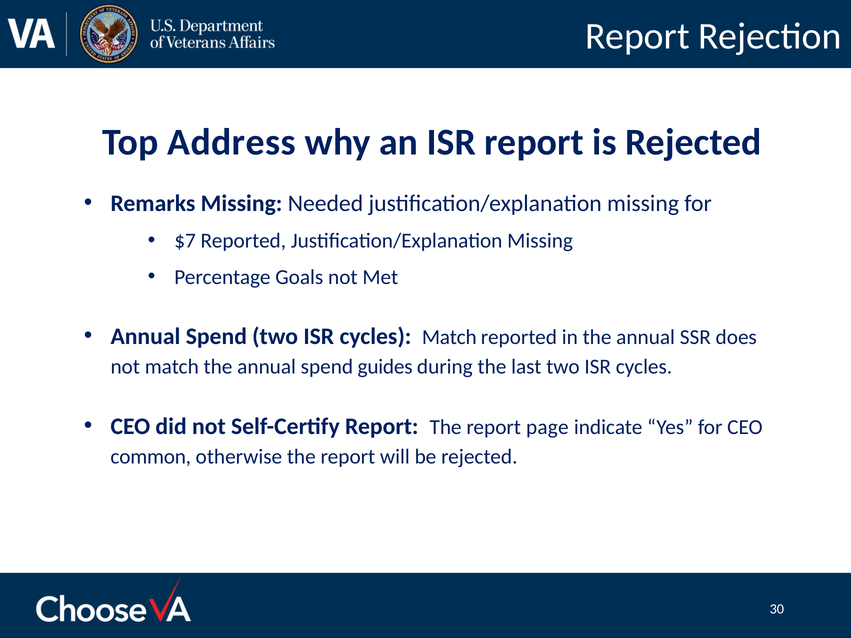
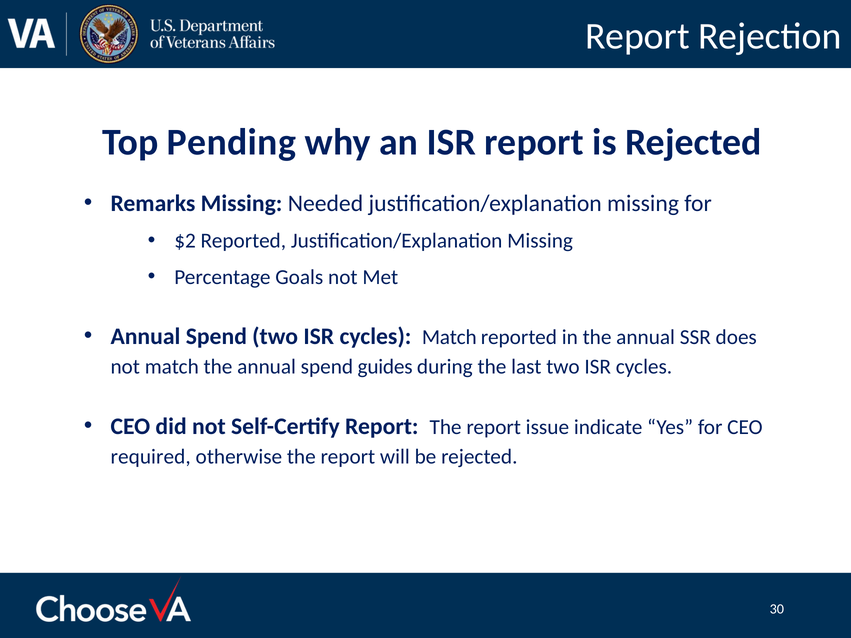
Address: Address -> Pending (231, 142)
$7: $7 -> $2 (185, 241)
page: page -> issue (547, 427)
common: common -> required (151, 457)
